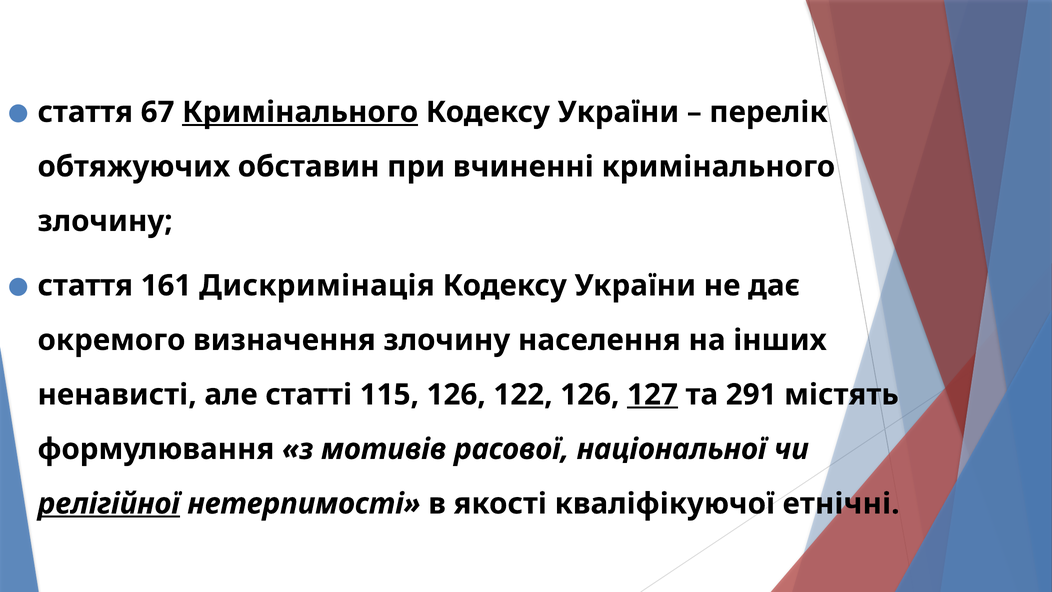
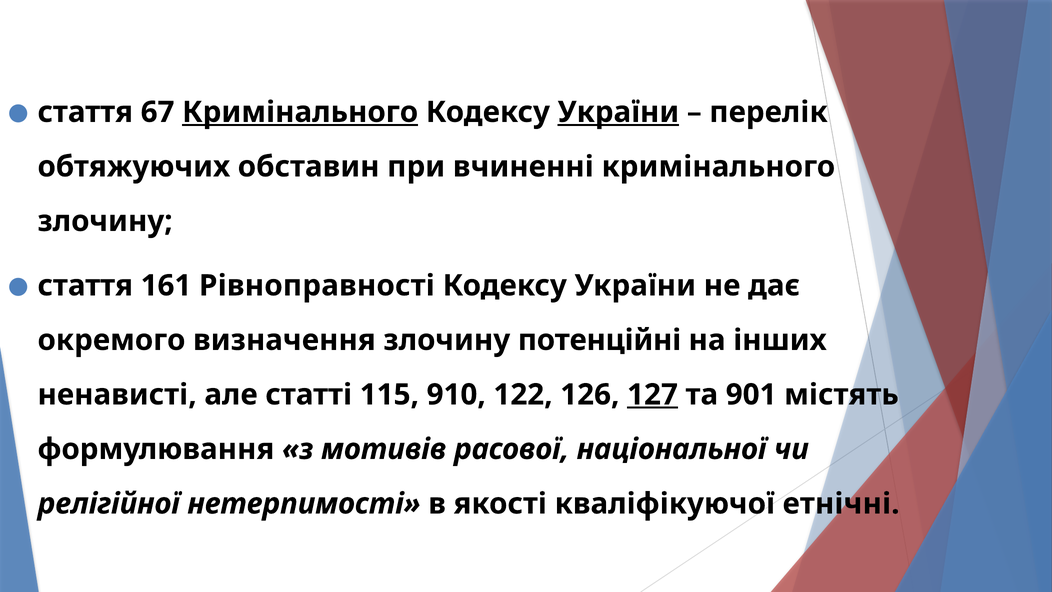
України underline: none -> present (618, 112)
Дискримінація: Дискримінація -> Рівноправності (317, 285)
населення: населення -> потенційні (600, 340)
115 126: 126 -> 910 (456, 395)
291: 291 -> 901 (751, 395)
релігійної underline: present -> none (109, 504)
